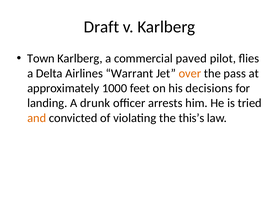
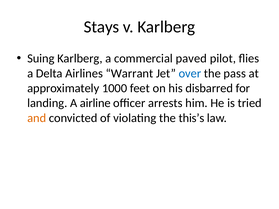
Draft: Draft -> Stays (101, 27)
Town: Town -> Suing (41, 59)
over colour: orange -> blue (190, 73)
decisions: decisions -> disbarred (209, 88)
drunk: drunk -> airline (95, 103)
